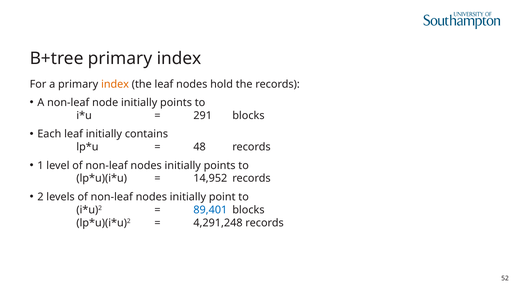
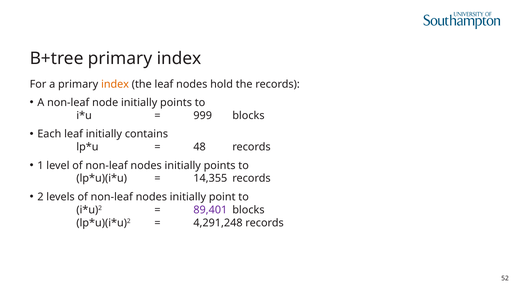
291: 291 -> 999 (203, 116)
14,952: 14,952 -> 14,355 (210, 179)
89,401 colour: blue -> purple (210, 210)
